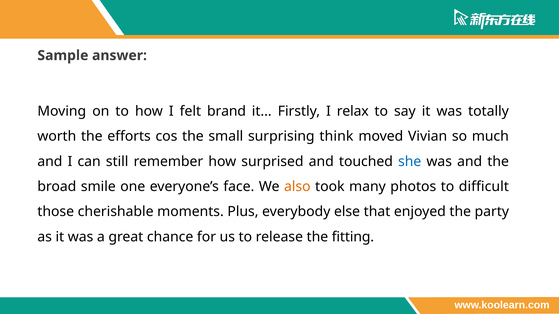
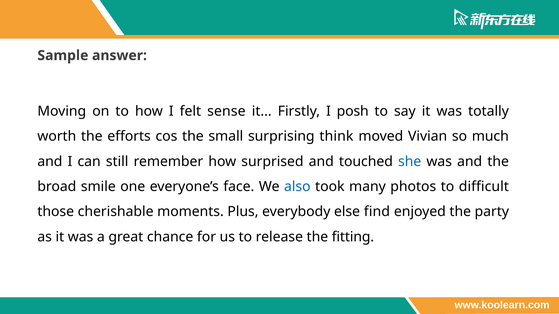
brand: brand -> sense (226, 111)
relax: relax -> posh (353, 111)
also colour: orange -> blue (297, 187)
that: that -> find (377, 212)
